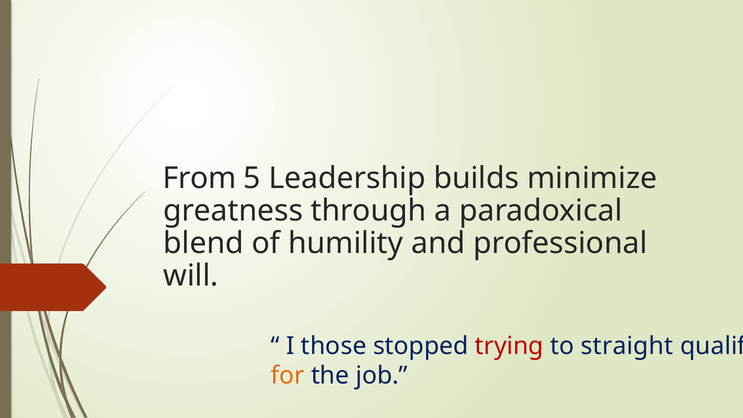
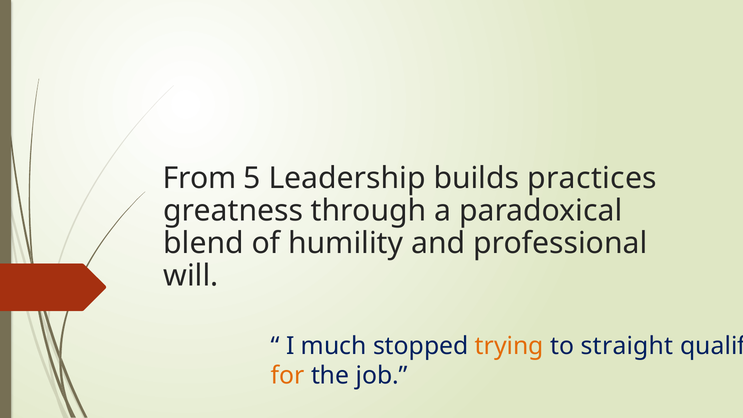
minimize: minimize -> practices (592, 178)
those: those -> much (334, 346)
trying colour: red -> orange (509, 346)
